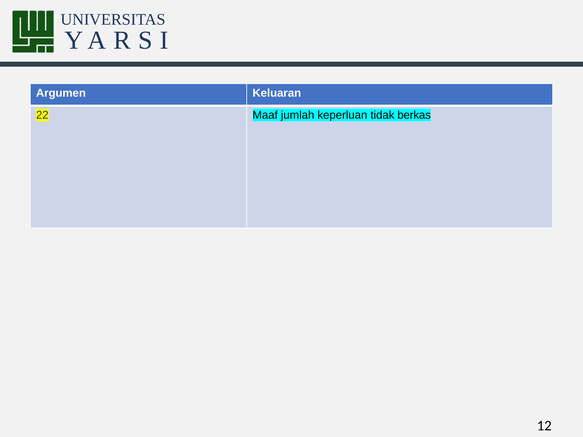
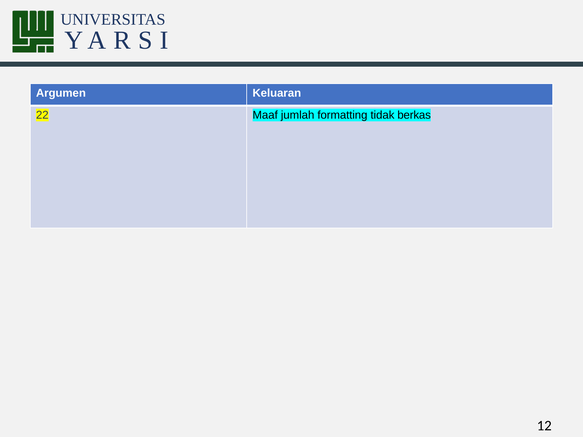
keperluan: keperluan -> formatting (342, 115)
